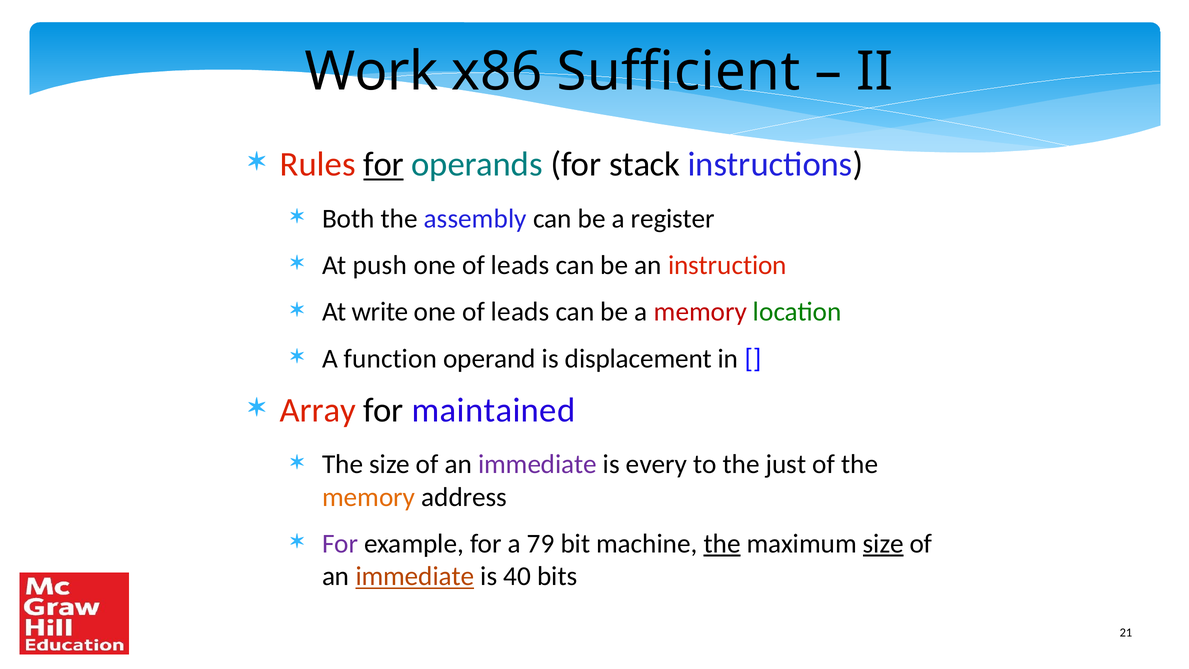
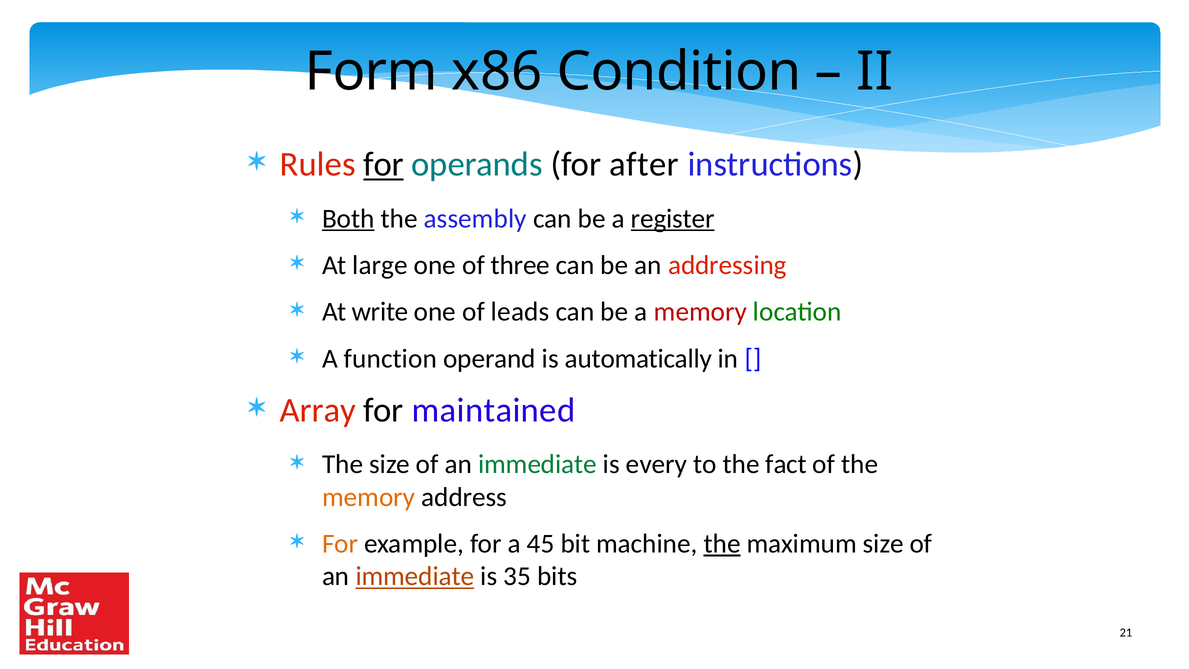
Work: Work -> Form (371, 72)
Sufficient: Sufficient -> Condition (679, 72)
stack: stack -> after (644, 164)
Both underline: none -> present (348, 218)
register underline: none -> present (673, 218)
push: push -> large (380, 265)
leads: leads -> three (520, 265)
instruction: instruction -> addressing (727, 265)
displacement: displacement -> automatically (638, 359)
immediate colour: purple -> green (537, 464)
just: just -> fact (786, 464)
For colour: purple -> orange (340, 544)
79: 79 -> 45 (541, 544)
size underline: present -> none (883, 544)
40: 40 -> 35 (517, 576)
